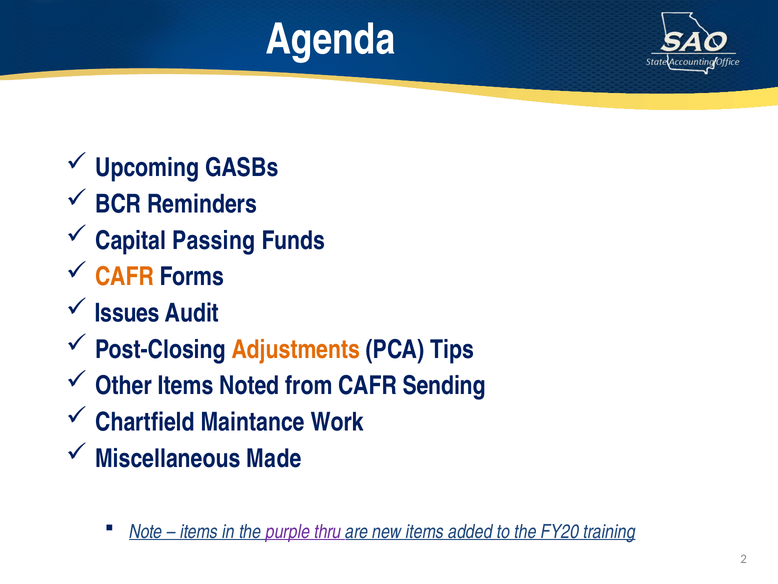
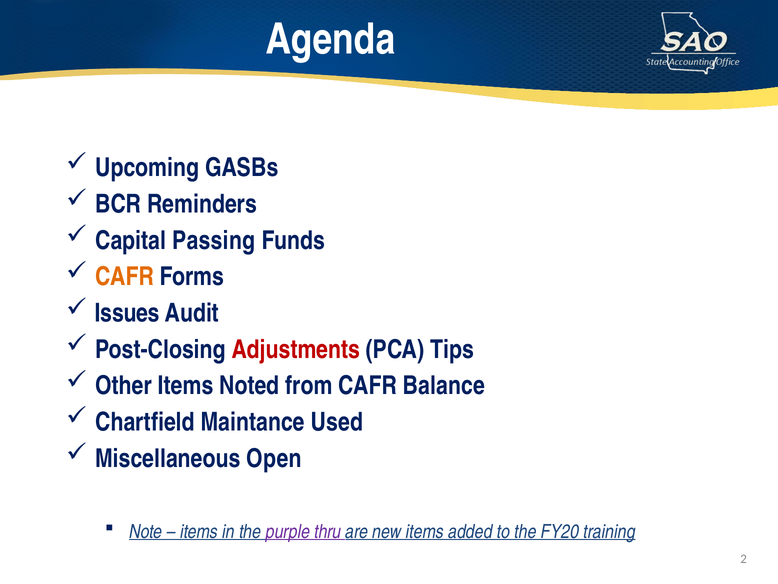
Adjustments colour: orange -> red (296, 349)
Sending: Sending -> Balance (444, 385)
Work: Work -> Used (337, 422)
Made: Made -> Open (274, 458)
